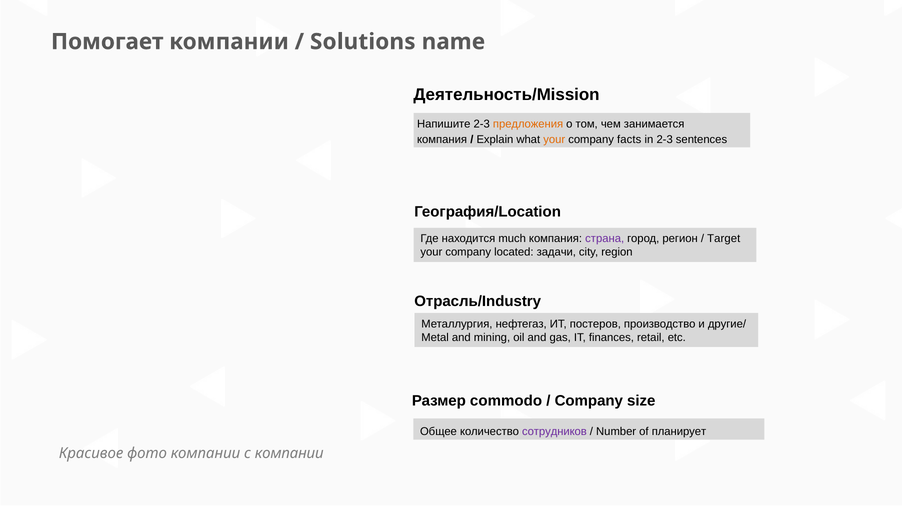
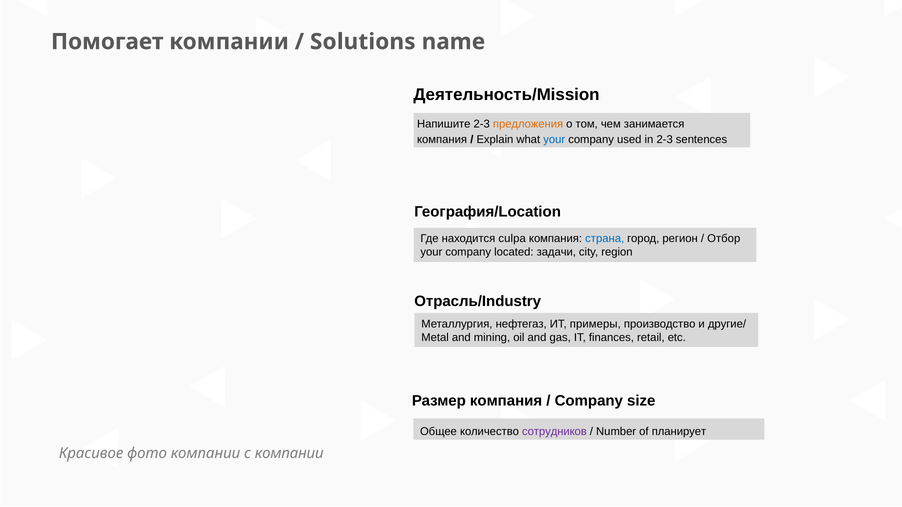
your colour: orange -> blue (554, 140)
facts: facts -> used (629, 140)
much: much -> culpa (512, 239)
страна colour: purple -> blue (605, 239)
Target: Target -> Отбор (724, 239)
постеров: постеров -> примеры (595, 324)
Размер commodo: commodo -> компания (506, 401)
